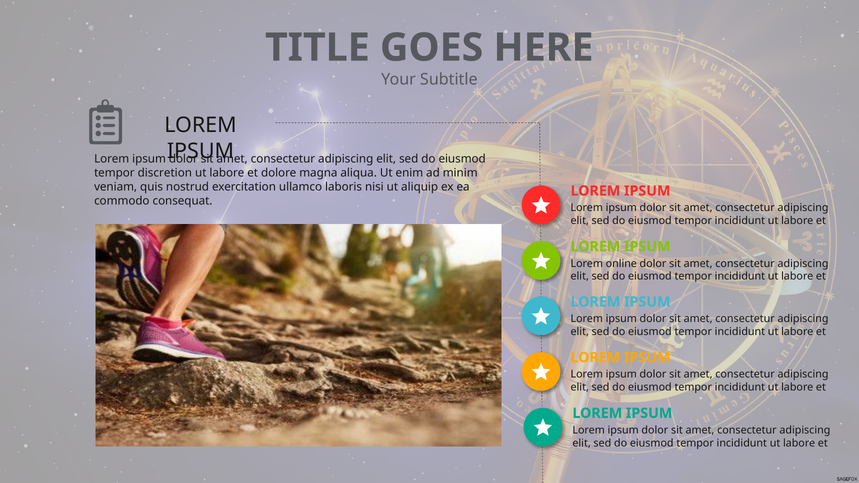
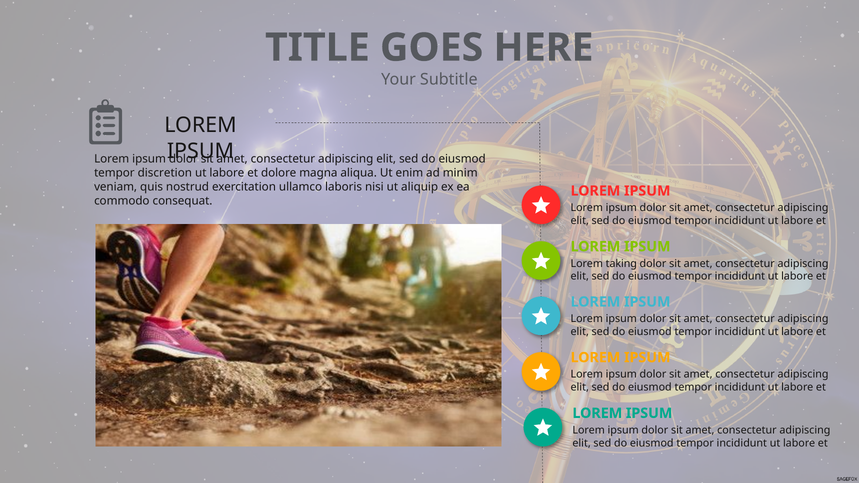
online: online -> taking (621, 264)
